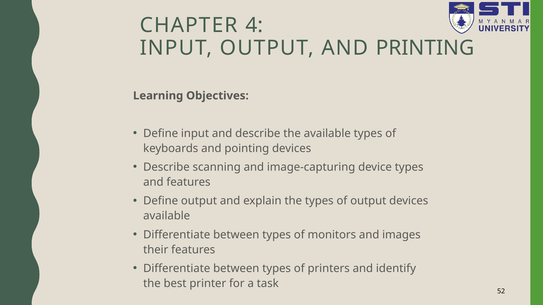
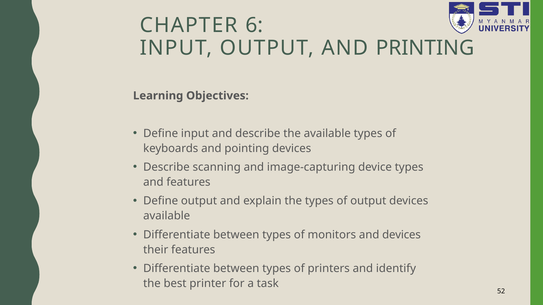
4: 4 -> 6 (254, 25)
and images: images -> devices (401, 235)
